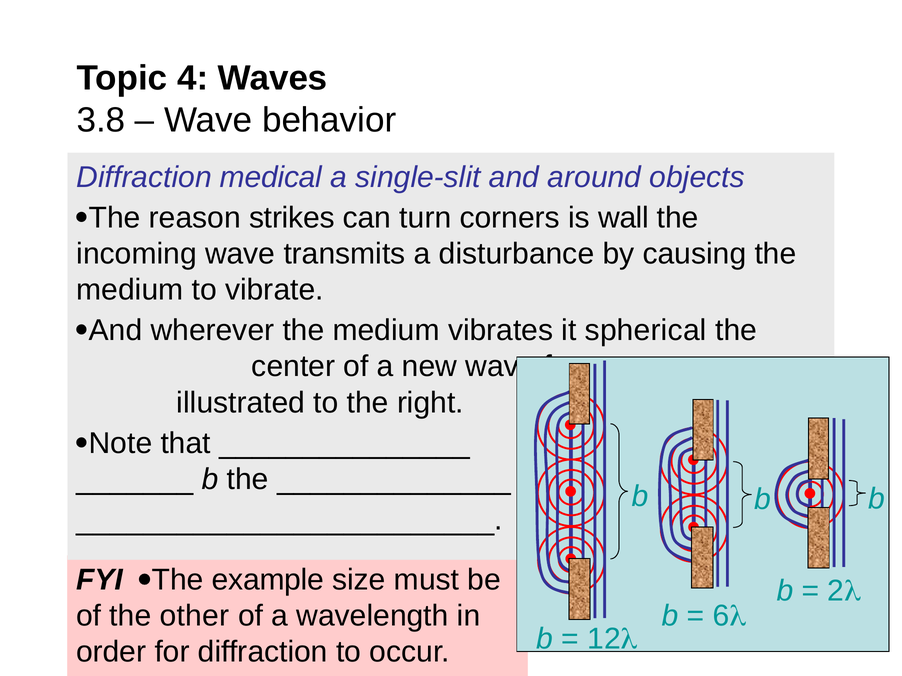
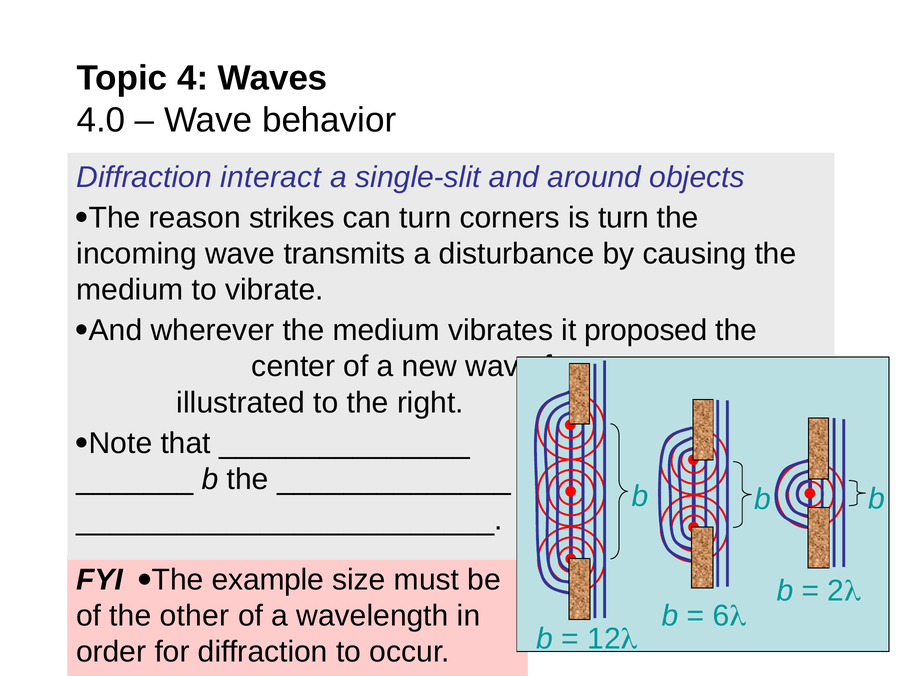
3.8: 3.8 -> 4.0 (101, 120)
medical: medical -> interact (271, 177)
is wall: wall -> turn (624, 218)
spherical: spherical -> proposed (646, 331)
